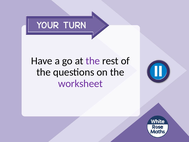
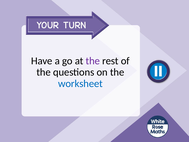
worksheet colour: purple -> blue (80, 83)
